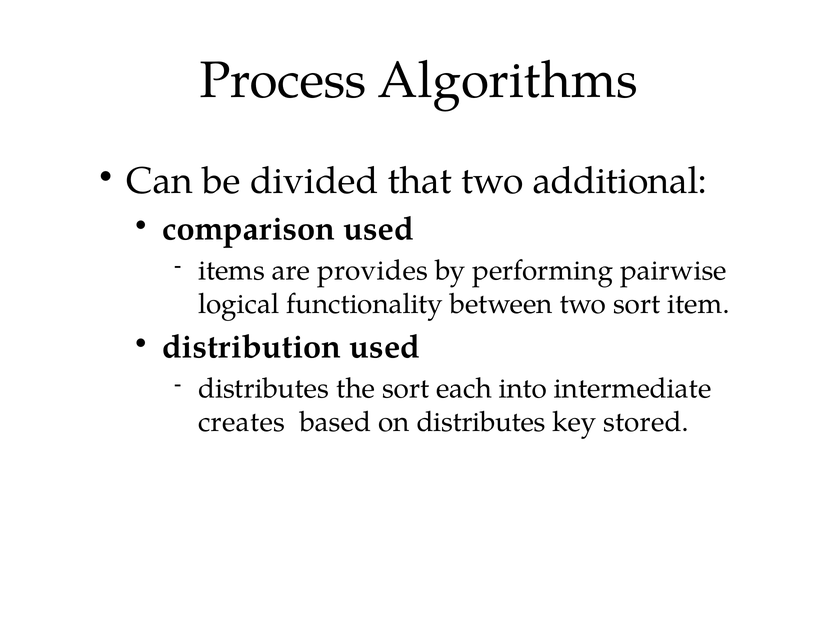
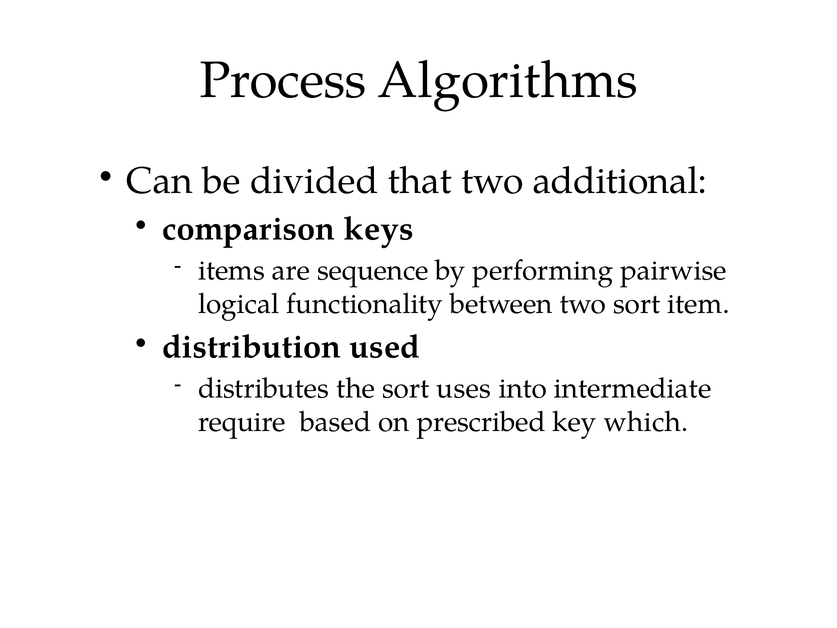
comparison used: used -> keys (379, 229)
provides: provides -> sequence (373, 270)
each: each -> uses (464, 388)
creates: creates -> require (242, 422)
on distributes: distributes -> prescribed (481, 422)
stored: stored -> which (646, 422)
